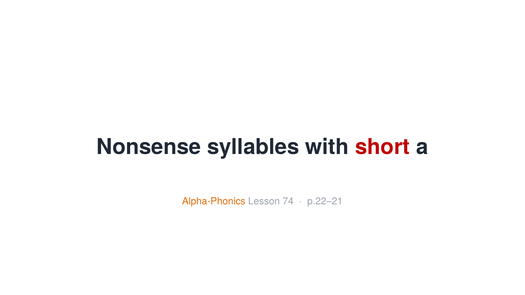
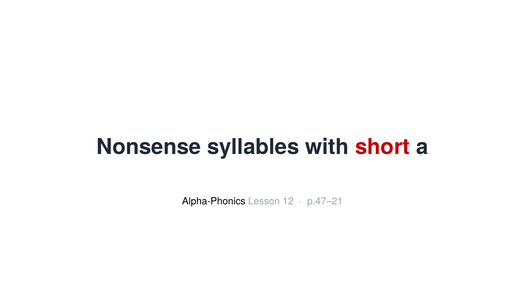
Alpha-Phonics colour: orange -> black (214, 201)
74: 74 -> 12 (288, 201)
p.22–21: p.22–21 -> p.47–21 (325, 201)
